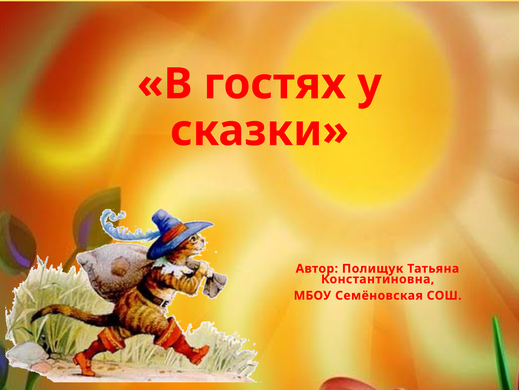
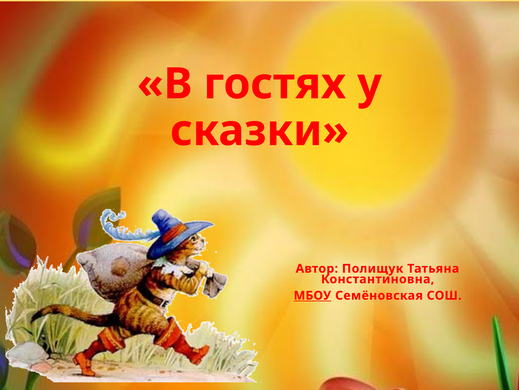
МБОУ underline: none -> present (312, 295)
